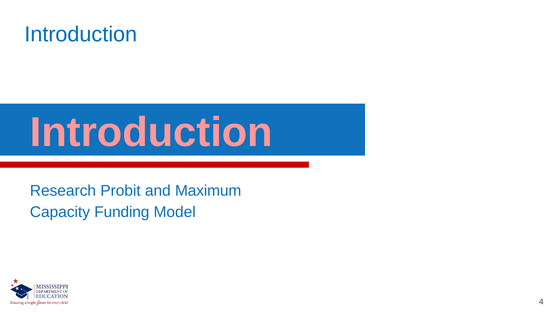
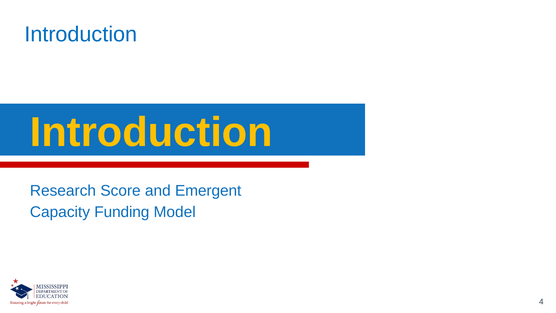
Introduction colour: pink -> yellow (151, 132)
Probit: Probit -> Score (121, 191)
Maximum: Maximum -> Emergent (208, 191)
